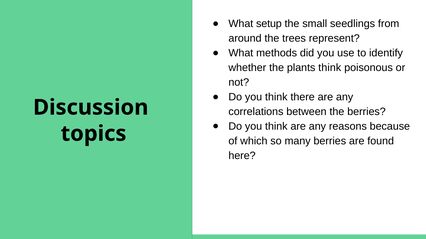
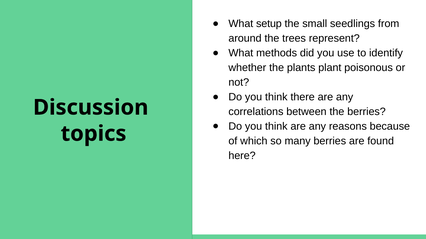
plants think: think -> plant (330, 68)
